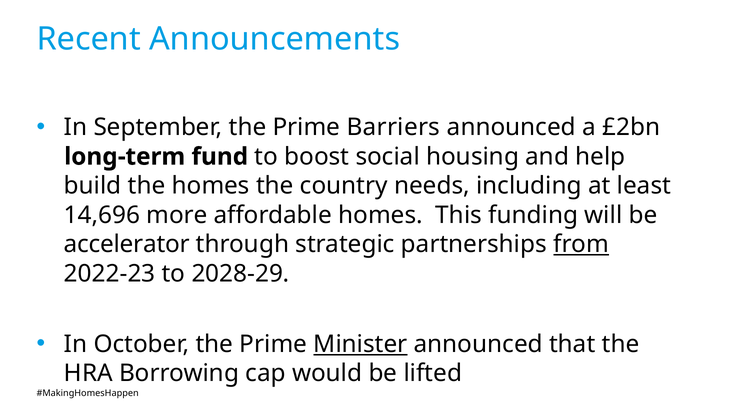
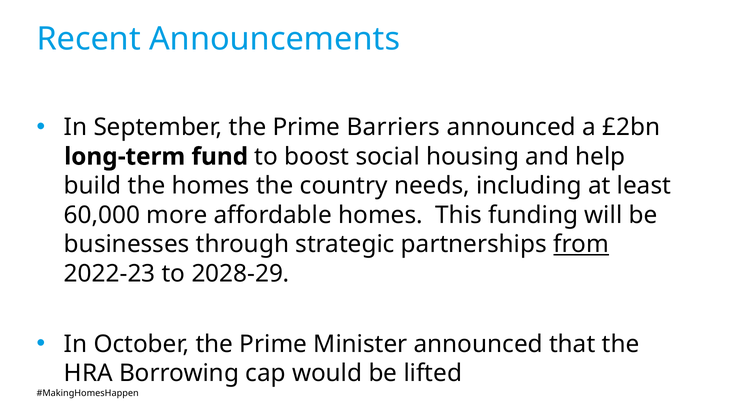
14,696: 14,696 -> 60,000 (102, 215)
accelerator: accelerator -> businesses (127, 244)
Minister underline: present -> none (360, 344)
